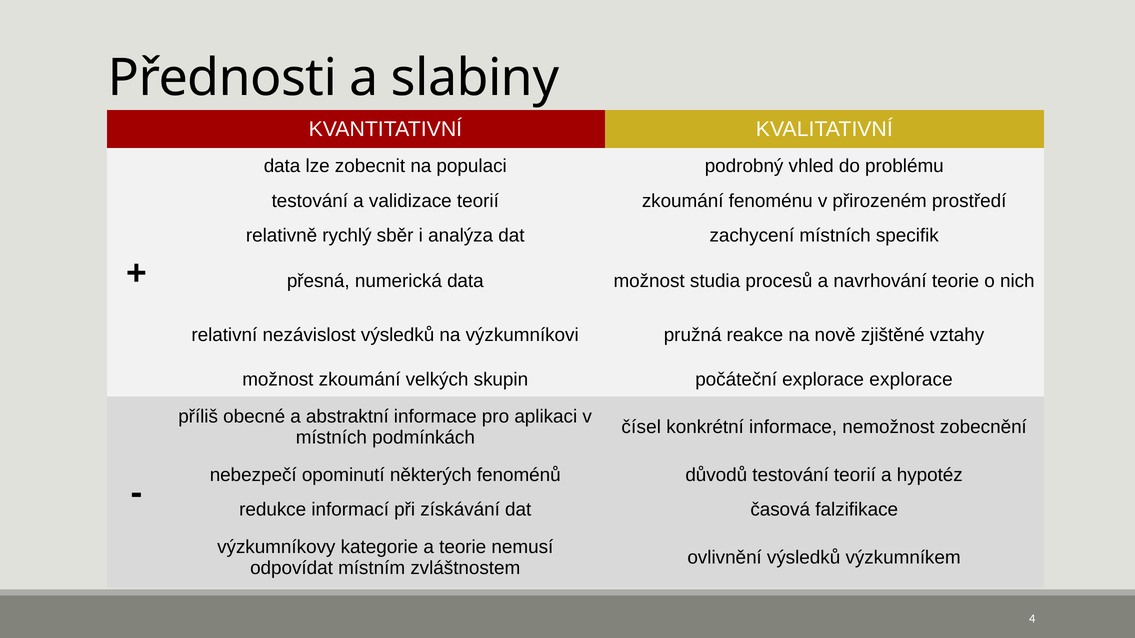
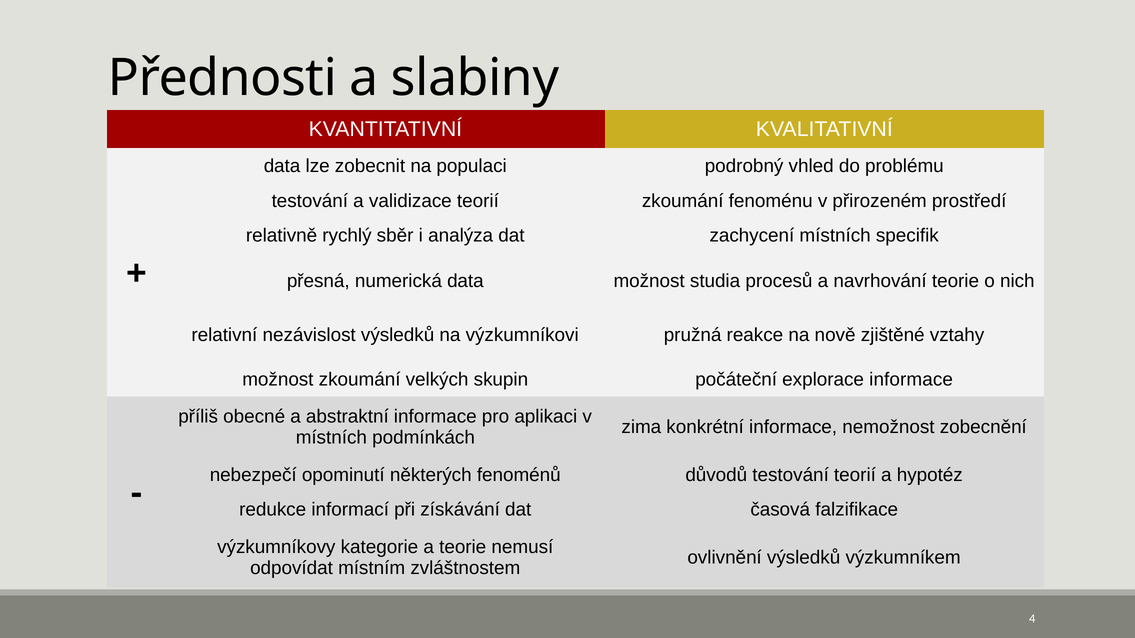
explorace explorace: explorace -> informace (911, 380)
čísel: čísel -> zima (641, 427)
